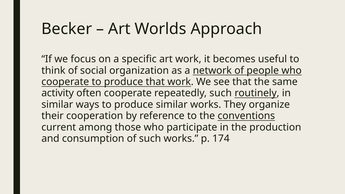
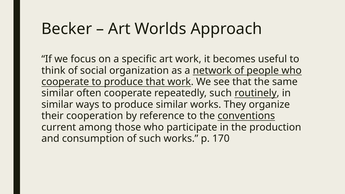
activity: activity -> similar (58, 93)
174: 174 -> 170 (221, 139)
